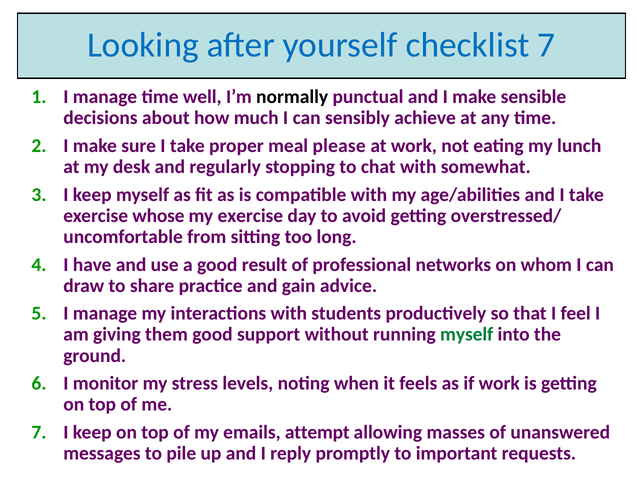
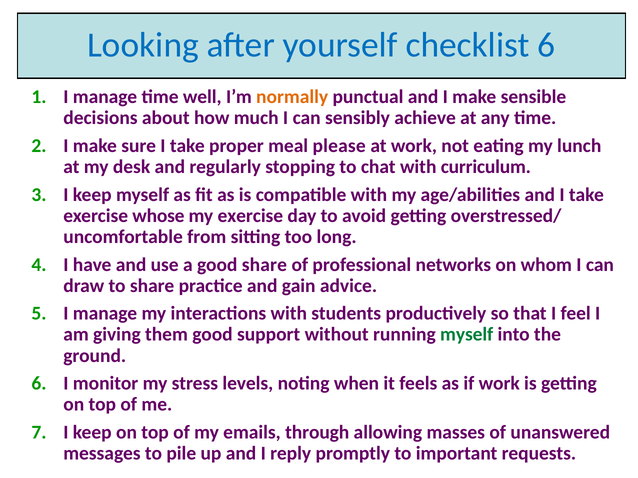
checklist 7: 7 -> 6 (546, 45)
normally colour: black -> orange (292, 97)
somewhat: somewhat -> curriculum (486, 167)
good result: result -> share (264, 265)
attempt: attempt -> through (317, 433)
